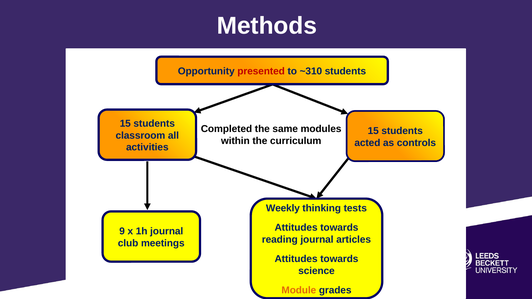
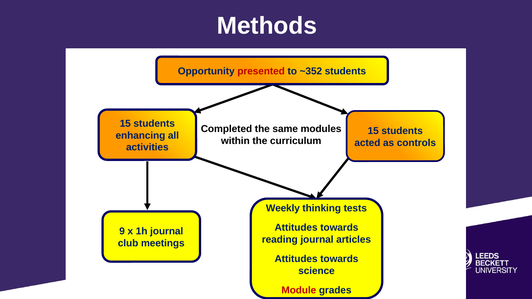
~310: ~310 -> ~352 (311, 71)
classroom: classroom -> enhancing (140, 136)
Module colour: orange -> red (299, 290)
